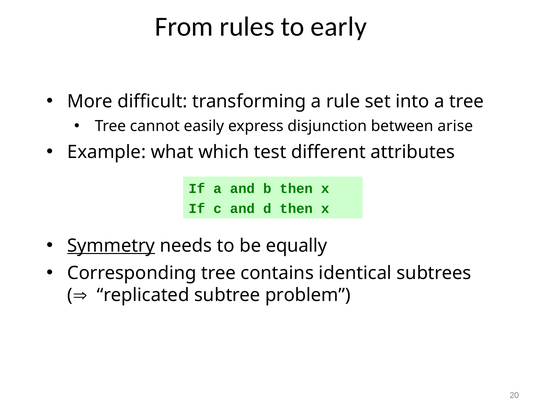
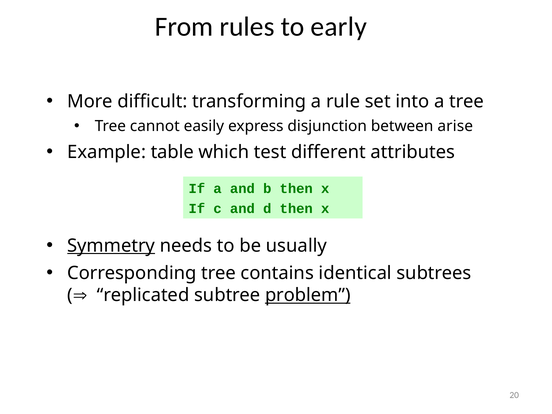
what: what -> table (172, 152)
equally: equally -> usually (296, 246)
problem underline: none -> present (308, 295)
